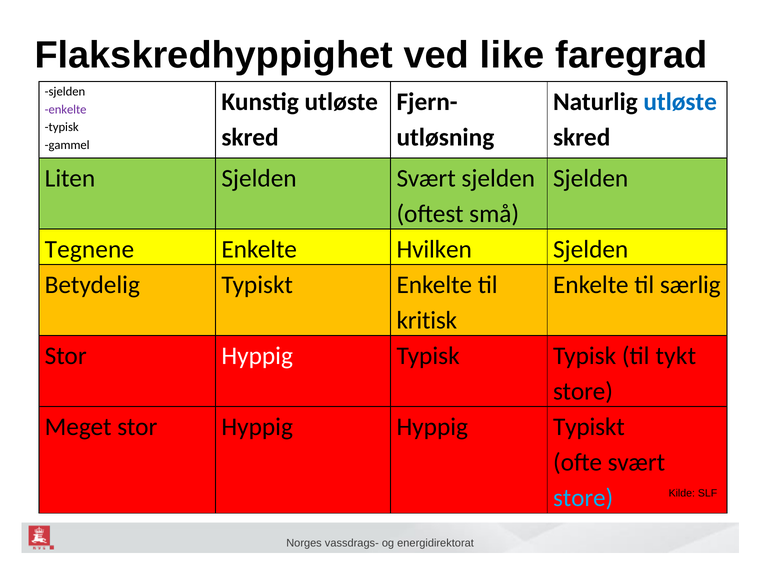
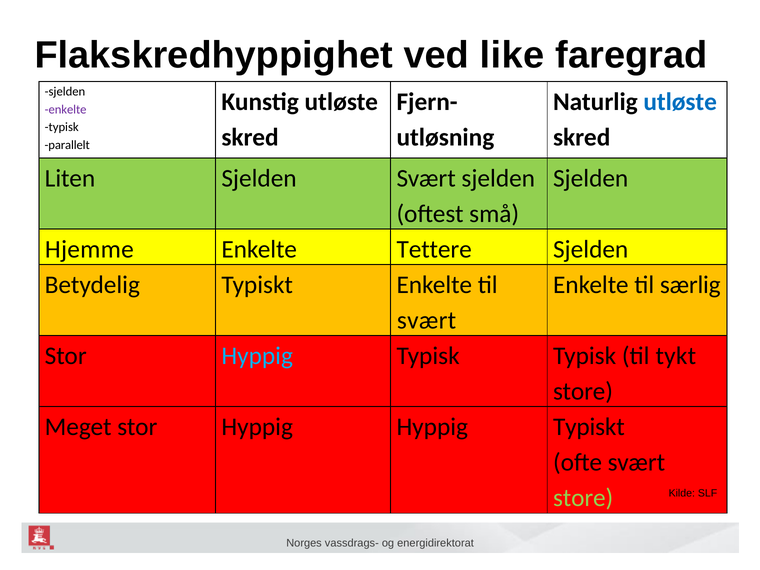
gammel: gammel -> parallelt (67, 145)
Tegnene: Tegnene -> Hjemme (89, 249)
Hvilken: Hvilken -> Tettere (434, 249)
kritisk: kritisk -> svært (427, 320)
Hyppig colour: white -> light blue (257, 356)
store colour: light blue -> light green (583, 498)
